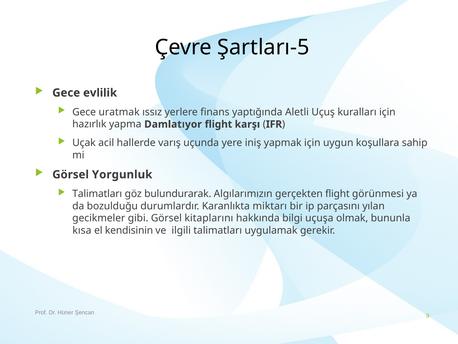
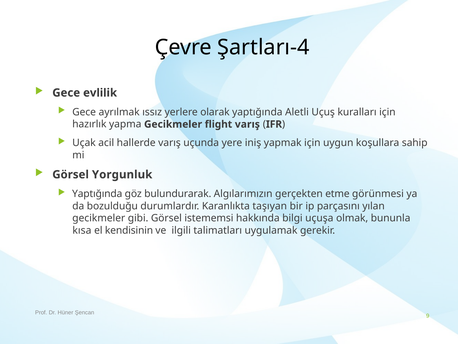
Şartları-5: Şartları-5 -> Şartları-4 (263, 47)
uratmak: uratmak -> ayrılmak (119, 112)
finans: finans -> olarak (215, 112)
yapma Damlatıyor: Damlatıyor -> Gecikmeler (173, 124)
flight karşı: karşı -> varış (247, 124)
Talimatları: Talimatları -> Yaptığında (97, 194)
gerçekten flight: flight -> etme (337, 194)
miktarı: miktarı -> taşıyan (270, 206)
kitaplarını: kitaplarını -> istememsi (209, 218)
